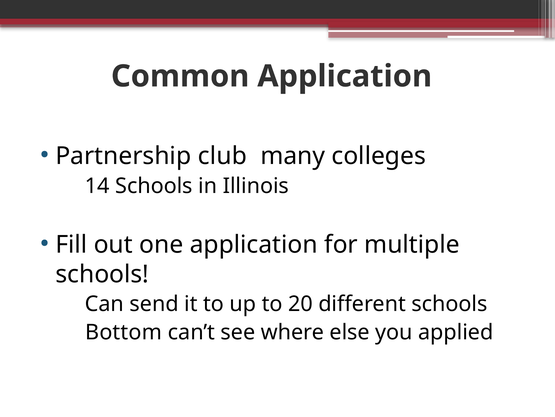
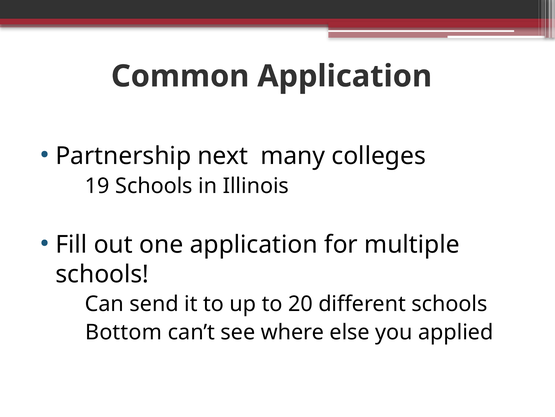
club: club -> next (223, 156)
14: 14 -> 19 (97, 186)
